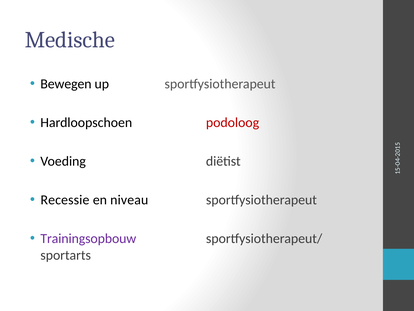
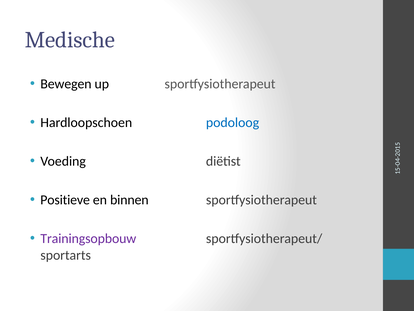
podoloog colour: red -> blue (233, 122)
Recessie: Recessie -> Positieve (65, 200)
niveau: niveau -> binnen (129, 200)
